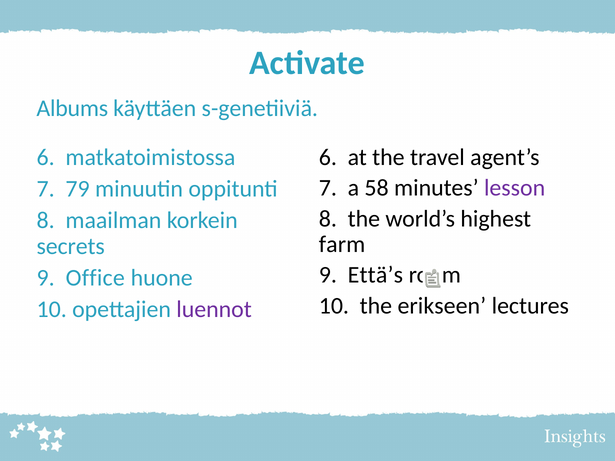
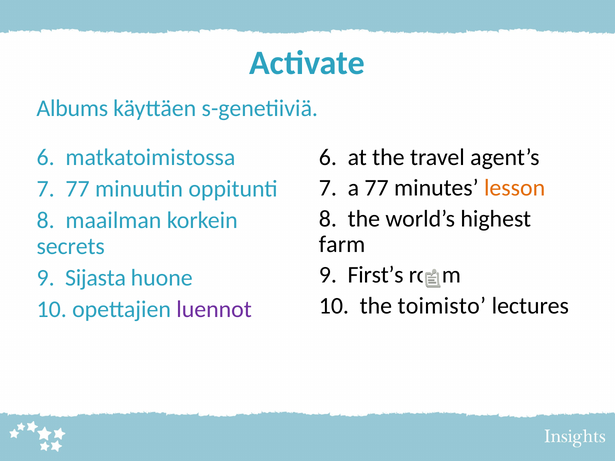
a 58: 58 -> 77 (377, 188)
lesson colour: purple -> orange (515, 188)
7 79: 79 -> 77 (78, 189)
Että’s: Että’s -> First’s (376, 275)
Office: Office -> Sijasta (96, 278)
erikseen: erikseen -> toimisto (442, 306)
